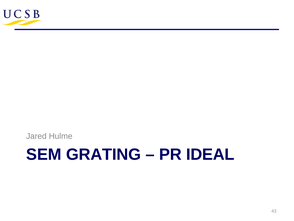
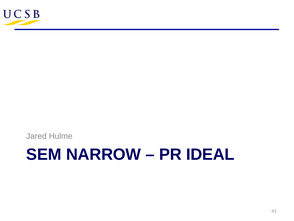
GRATING: GRATING -> NARROW (104, 154)
